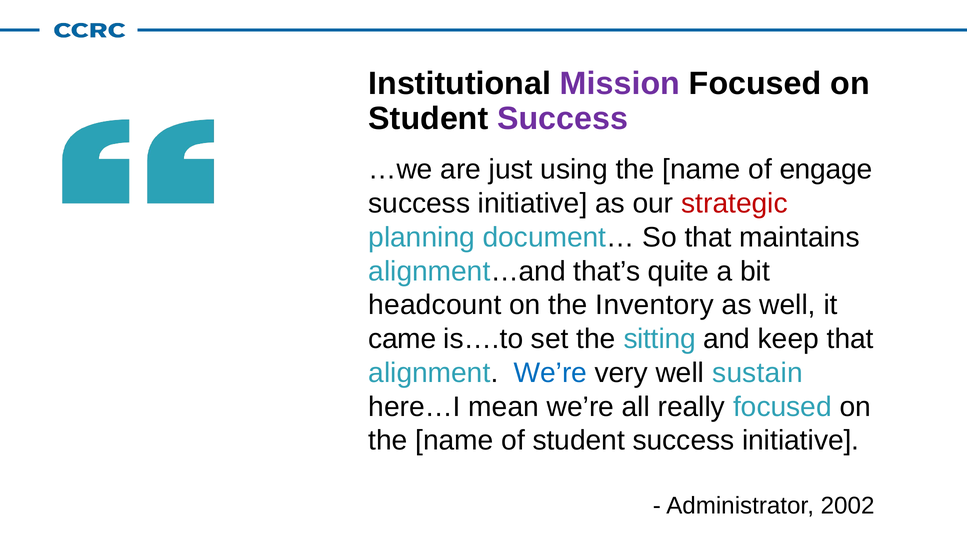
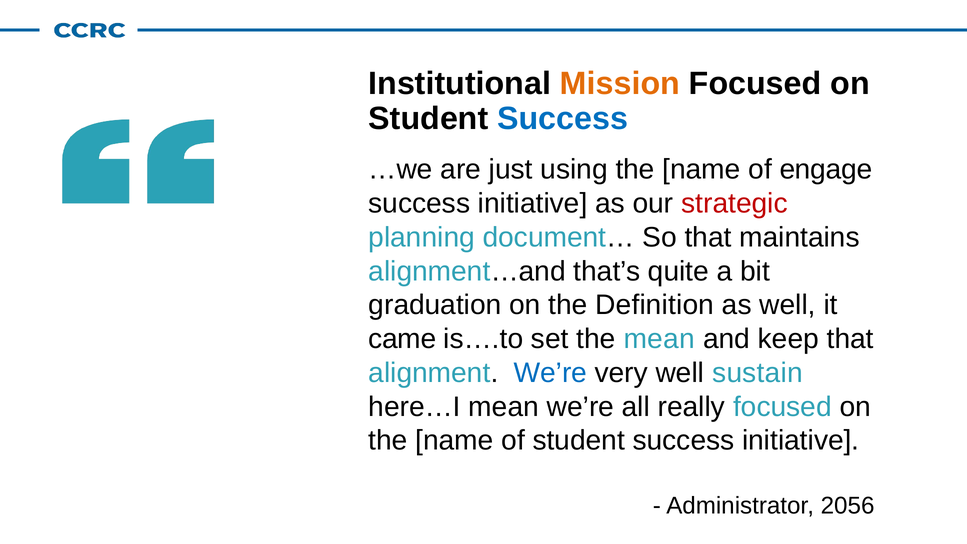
Mission colour: purple -> orange (620, 84)
Success colour: purple -> blue (563, 119)
headcount: headcount -> graduation (435, 305)
Inventory: Inventory -> Definition (655, 305)
the sitting: sitting -> mean (659, 339)
2002: 2002 -> 2056 (848, 506)
